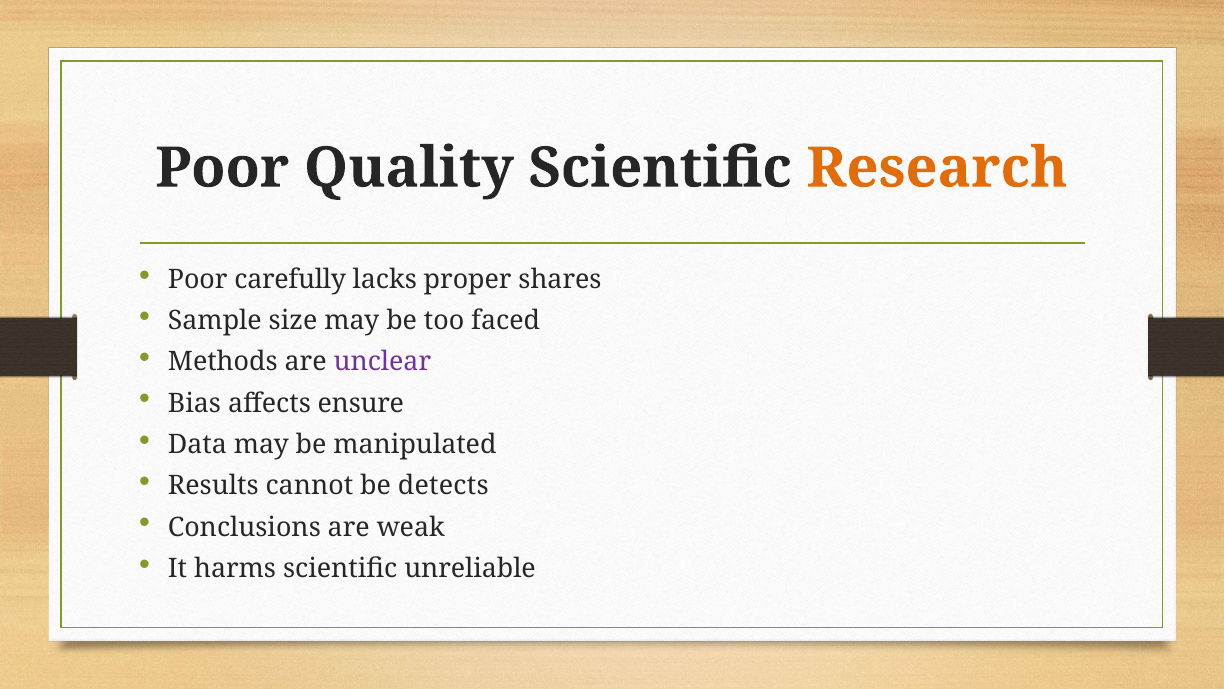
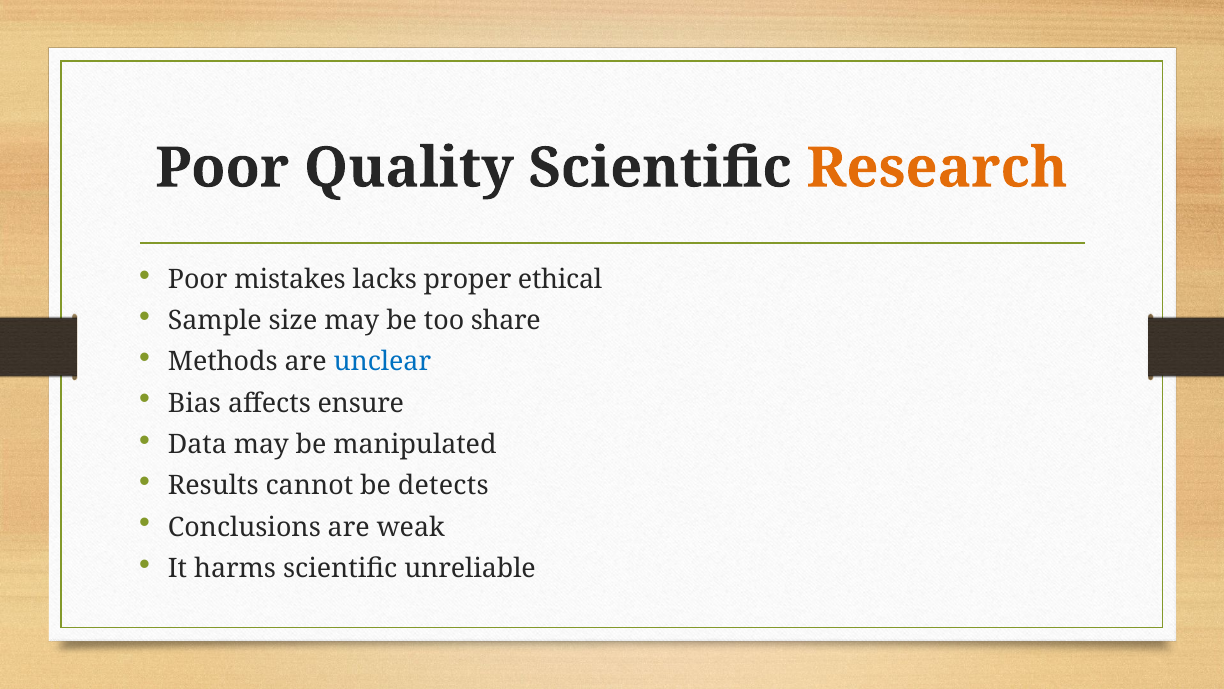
carefully: carefully -> mistakes (290, 279)
shares: shares -> ethical (560, 279)
faced: faced -> share (506, 321)
unclear colour: purple -> blue (382, 362)
